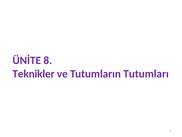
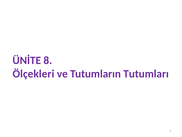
Teknikler: Teknikler -> Ölçekleri (33, 74)
